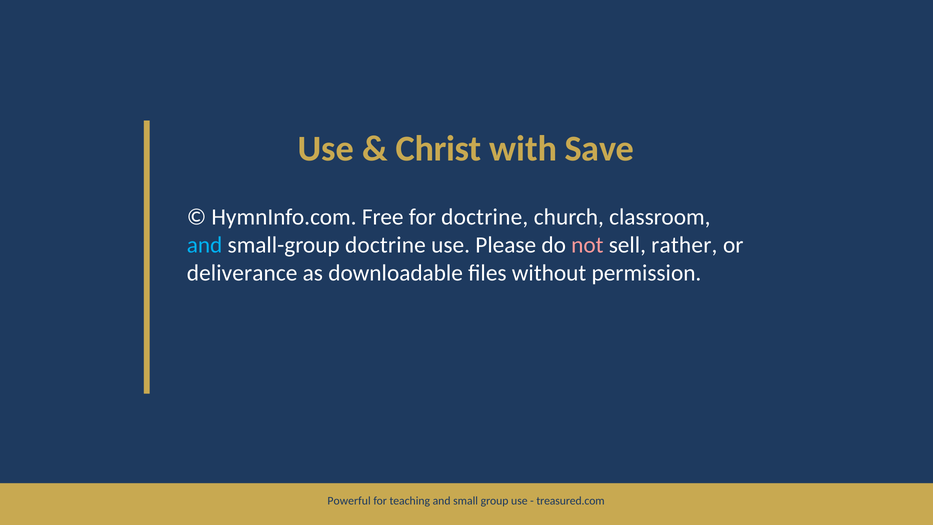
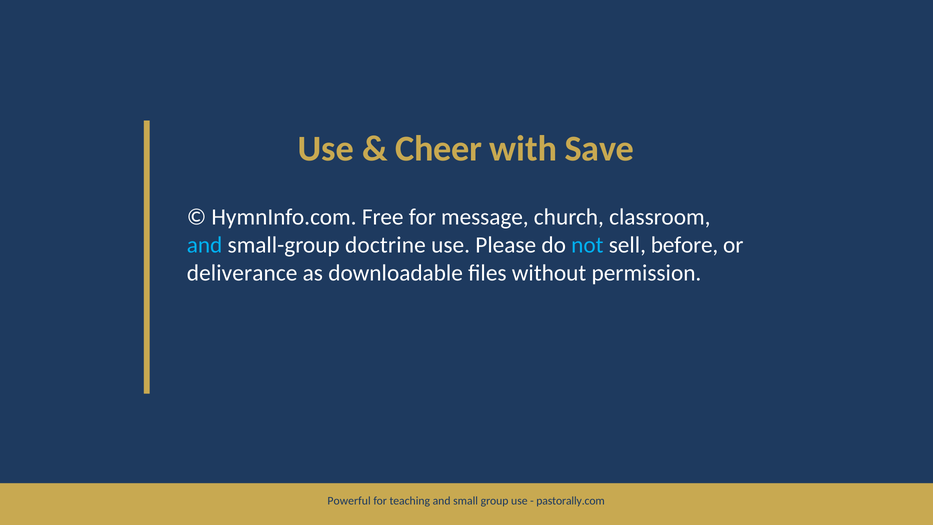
Christ: Christ -> Cheer (439, 149)
for doctrine: doctrine -> message (485, 217)
not colour: pink -> light blue (587, 245)
rather: rather -> before (685, 245)
treasured.com: treasured.com -> pastorally.com (571, 501)
